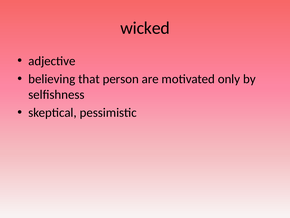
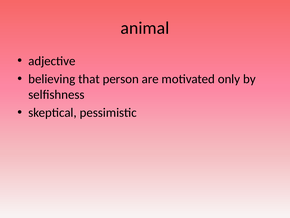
wicked: wicked -> animal (145, 28)
